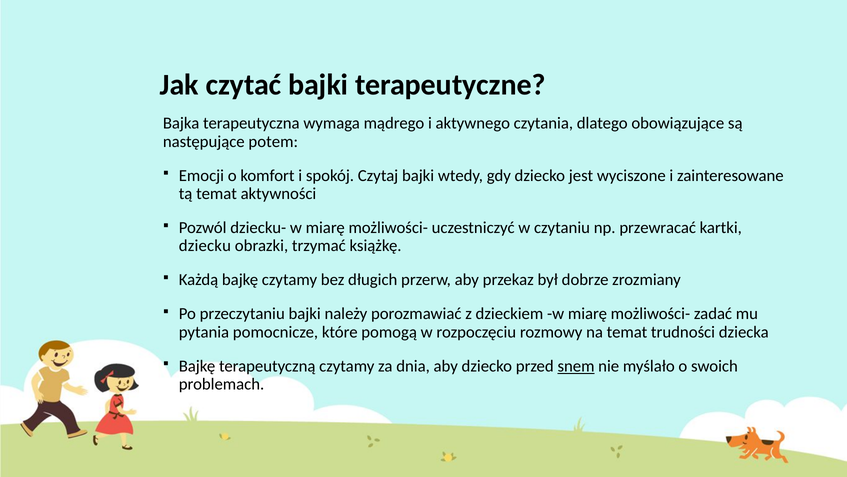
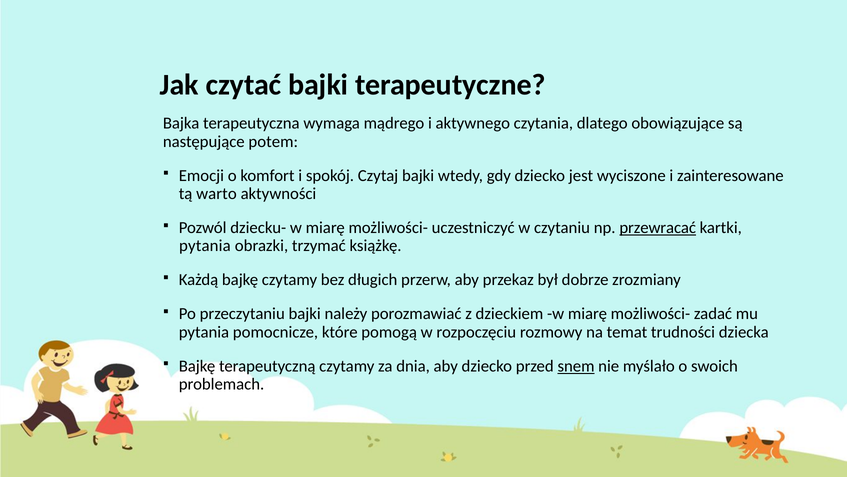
tą temat: temat -> warto (216, 193)
przewracać underline: none -> present (658, 227)
dziecku: dziecku -> pytania (205, 246)
